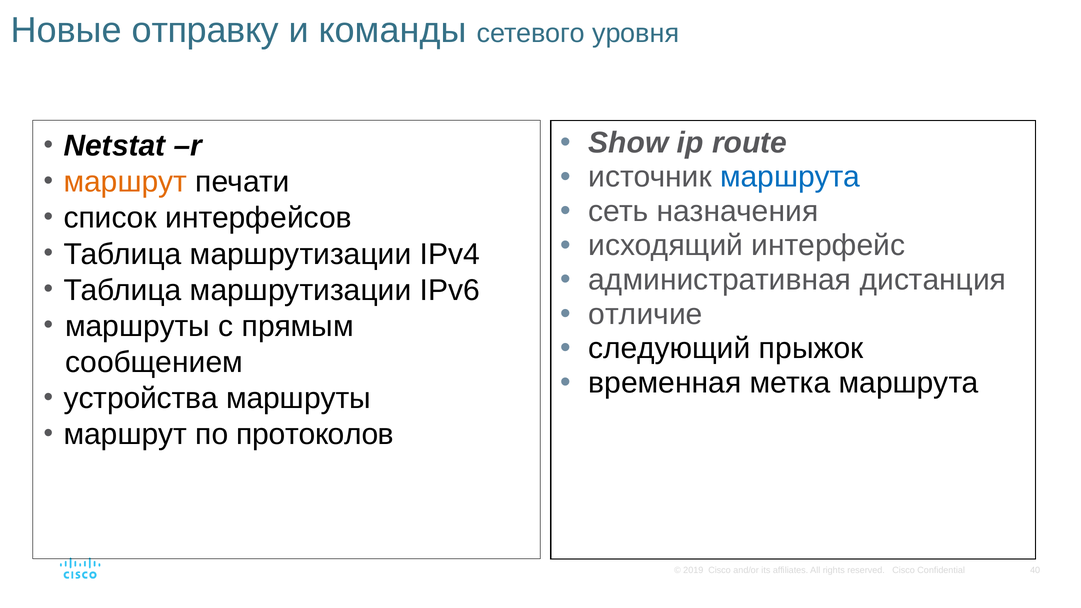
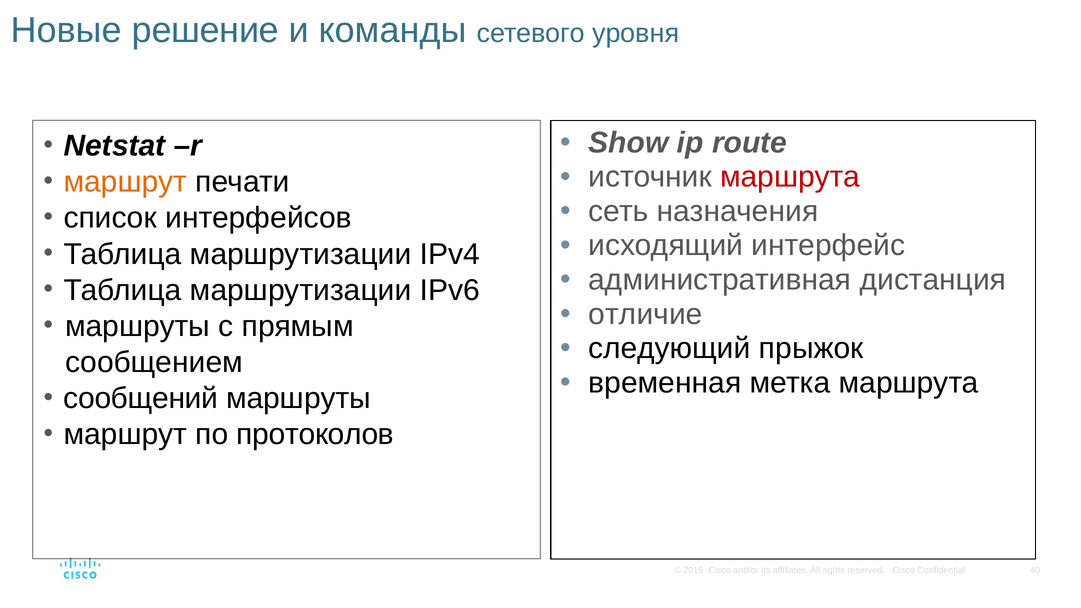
отправку: отправку -> решение (205, 31)
маршрута colour: blue -> red (790, 177)
устройства: устройства -> сообщений (141, 398)
